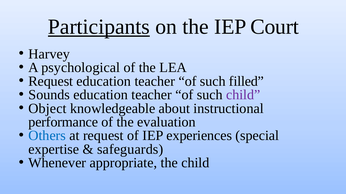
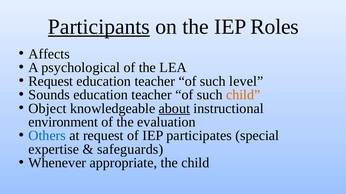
Court: Court -> Roles (275, 27)
Harvey: Harvey -> Affects (49, 54)
filled: filled -> level (246, 81)
child colour: purple -> orange (243, 95)
about underline: none -> present (174, 109)
performance: performance -> environment (63, 122)
experiences: experiences -> participates (199, 136)
